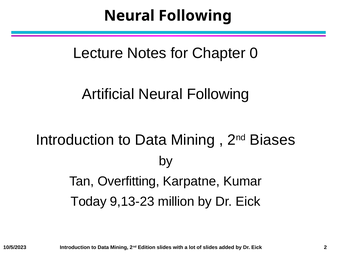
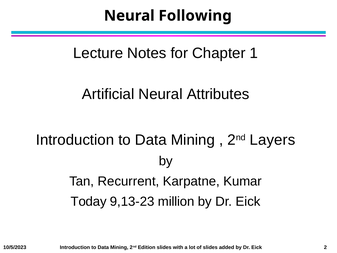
0: 0 -> 1 (254, 53)
Artificial Neural Following: Following -> Attributes (218, 94)
Biases: Biases -> Layers (272, 140)
Overfitting: Overfitting -> Recurrent (128, 181)
